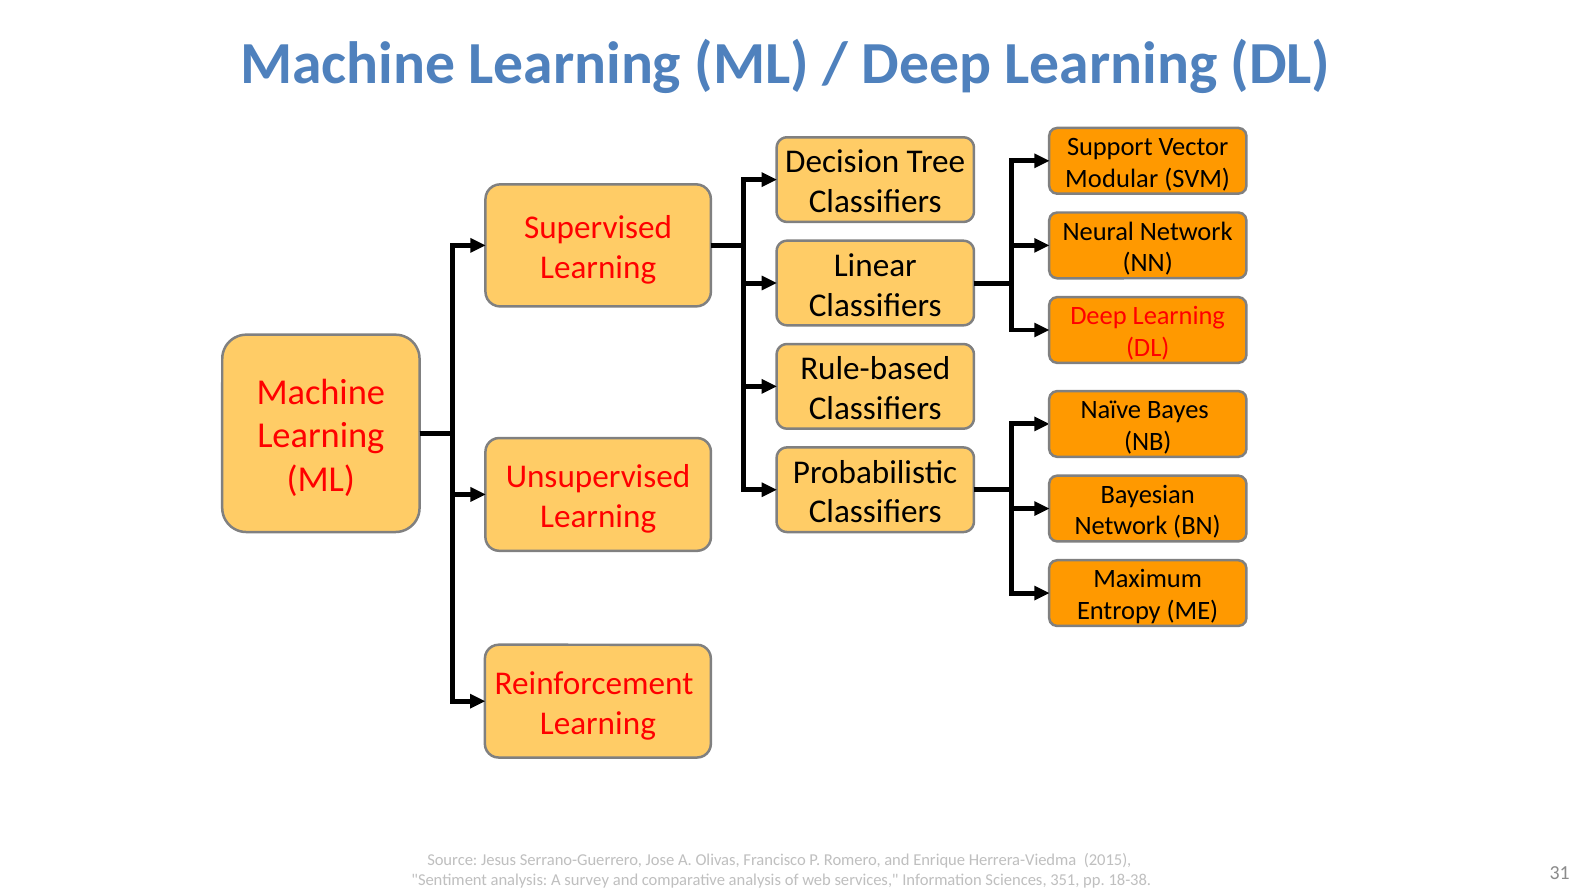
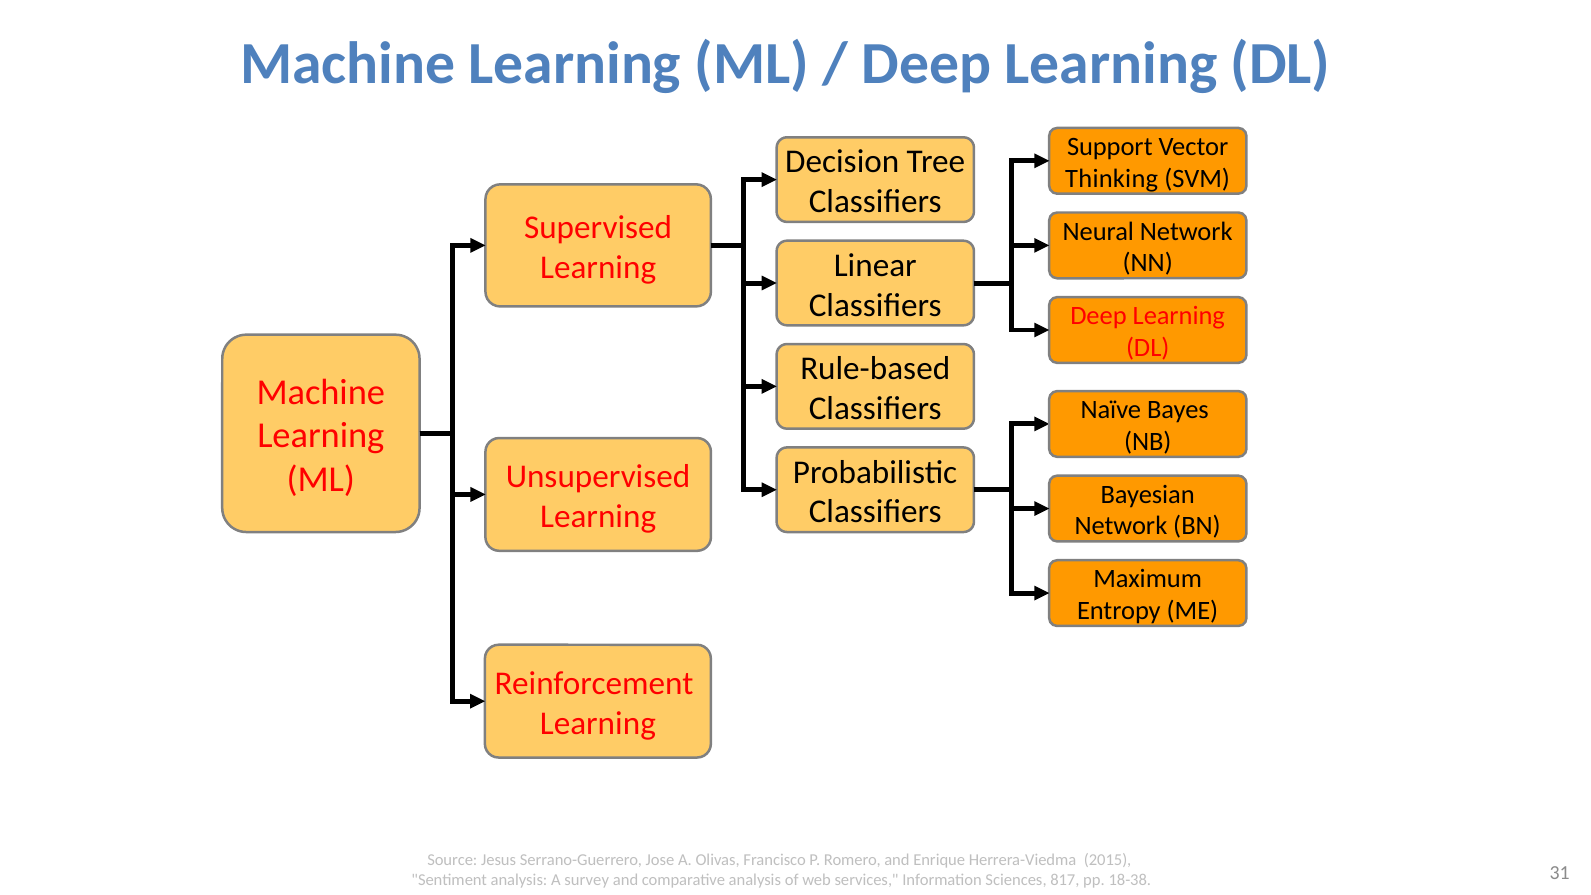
Modular: Modular -> Thinking (1112, 179)
351: 351 -> 817 (1065, 880)
